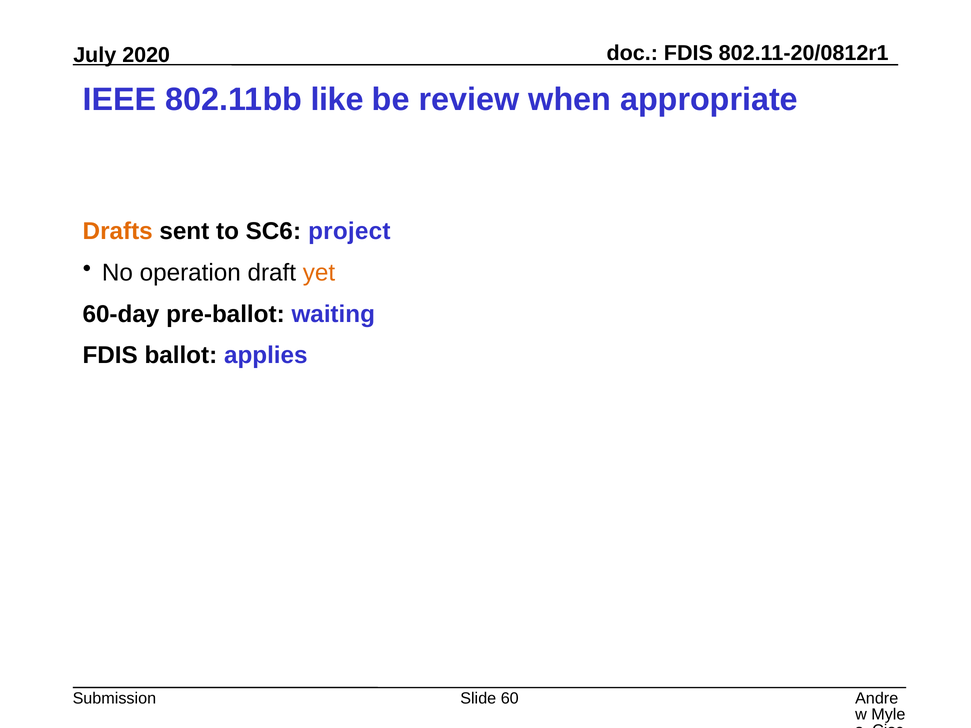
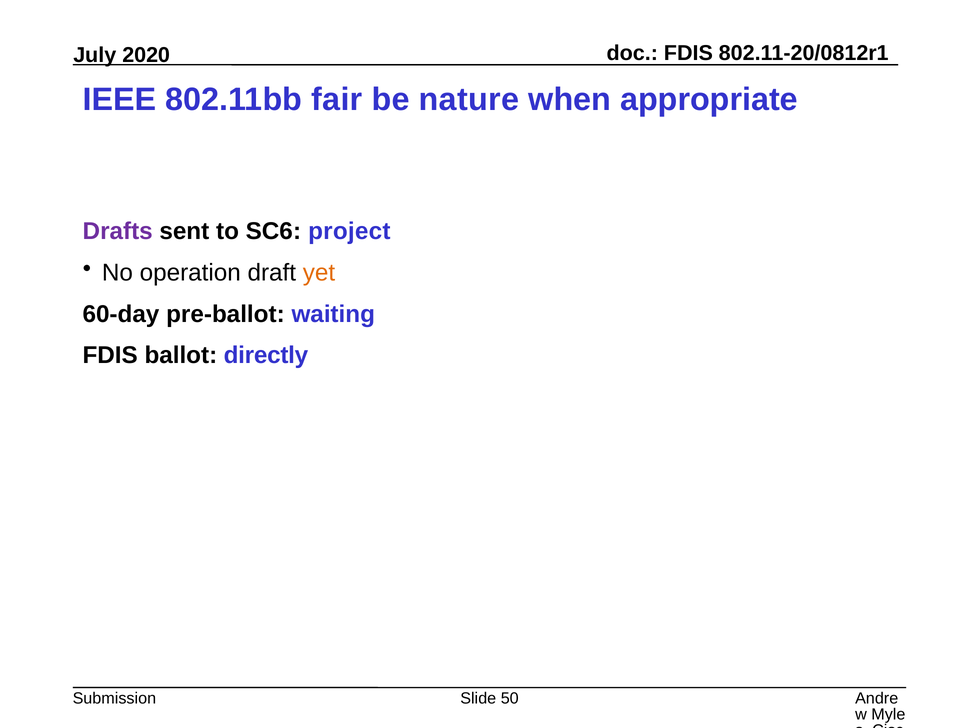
like: like -> fair (337, 99)
review: review -> nature (469, 99)
Drafts colour: orange -> purple (118, 232)
applies: applies -> directly (266, 355)
60: 60 -> 50 (510, 698)
